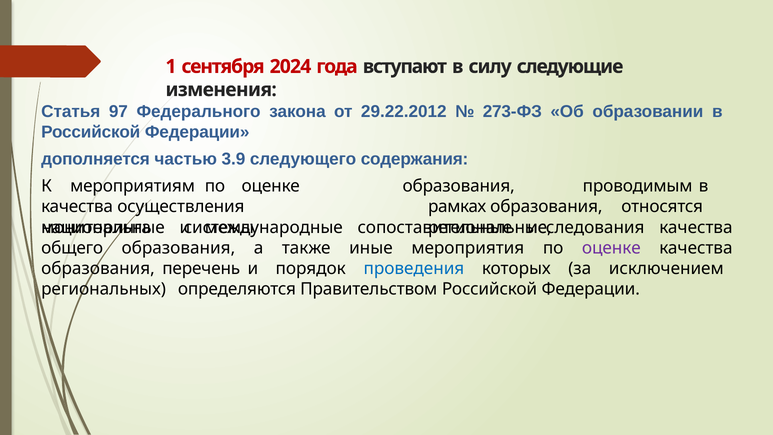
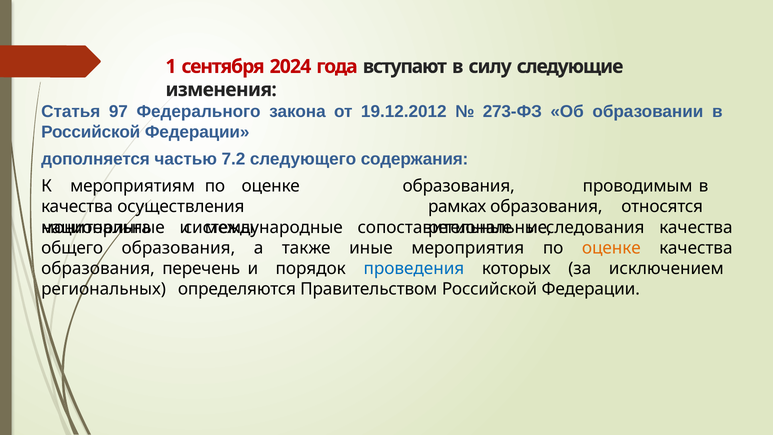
29.22.2012: 29.22.2012 -> 19.12.2012 (404, 111)
3.9: 3.9 -> 7.2 (233, 159)
оценке colour: purple -> orange (611, 248)
